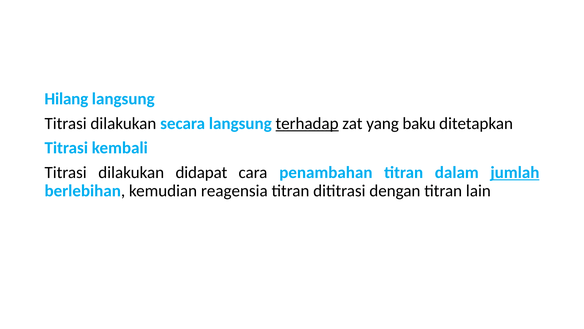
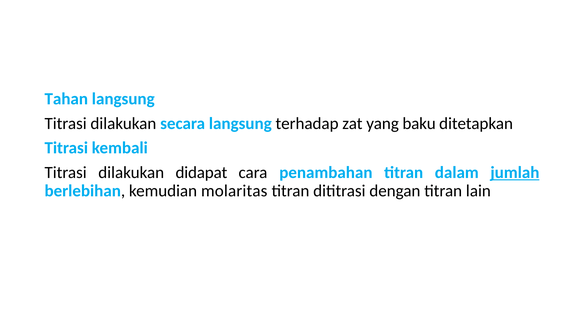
Hilang: Hilang -> Tahan (66, 99)
terhadap underline: present -> none (307, 123)
reagensia: reagensia -> molaritas (234, 191)
